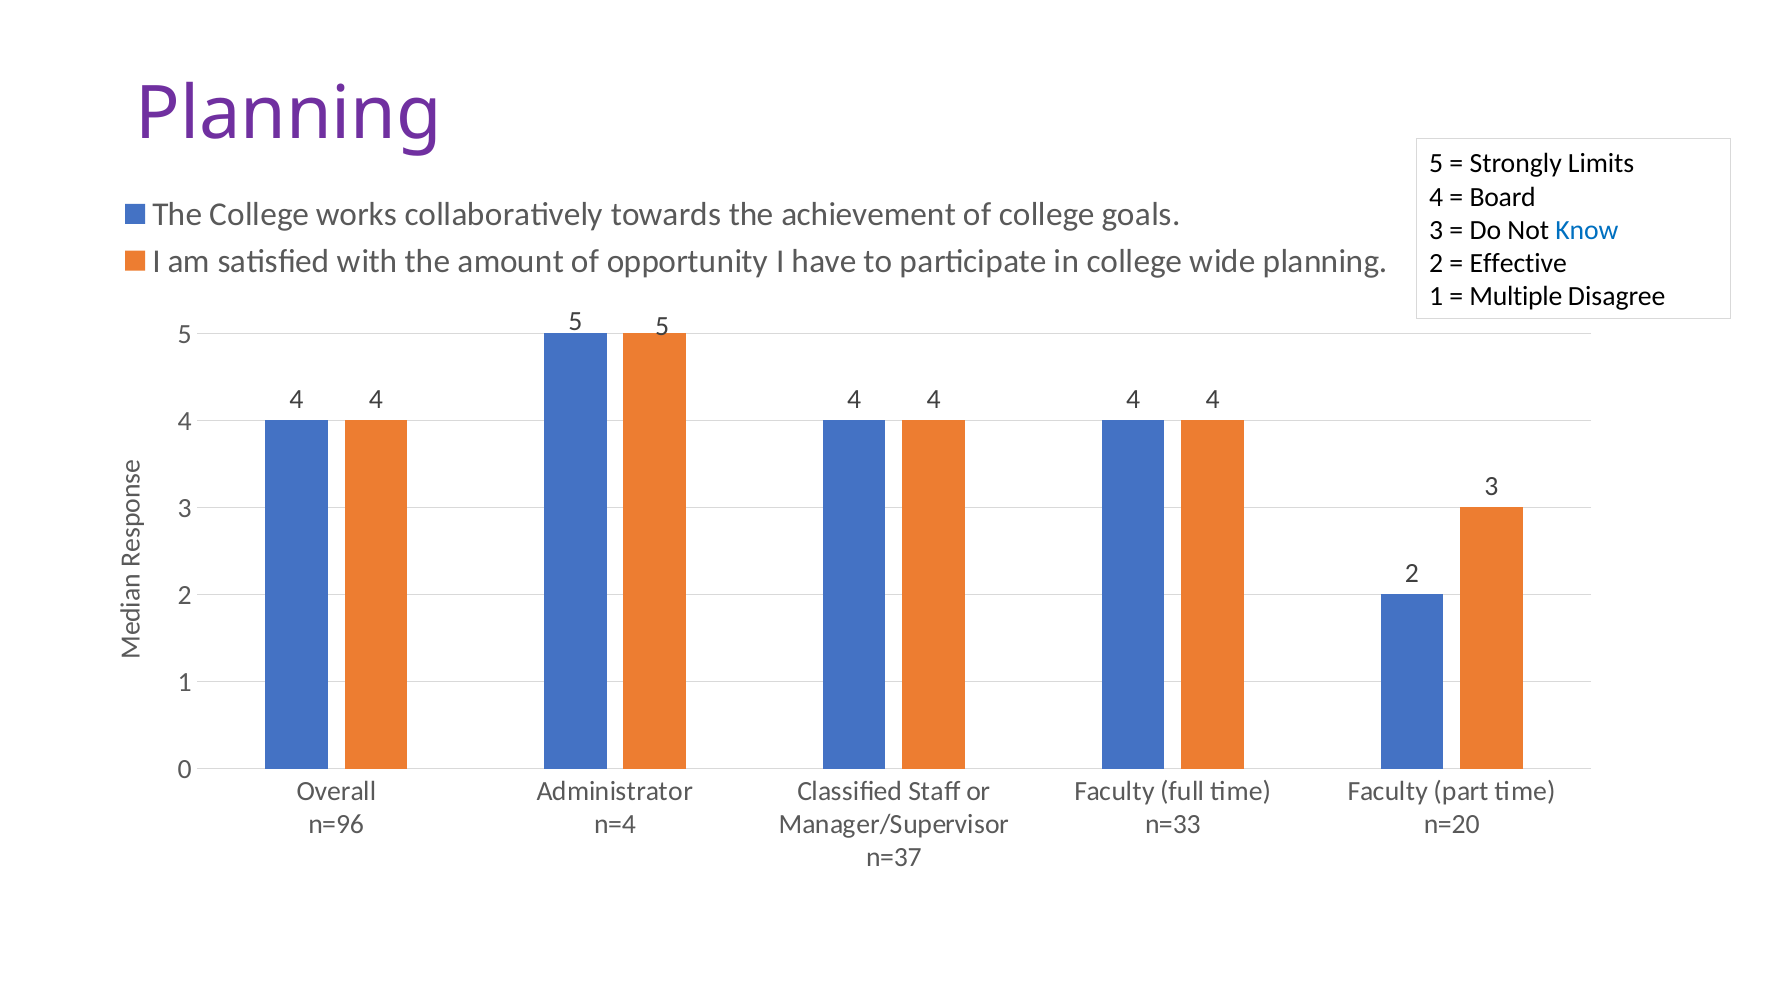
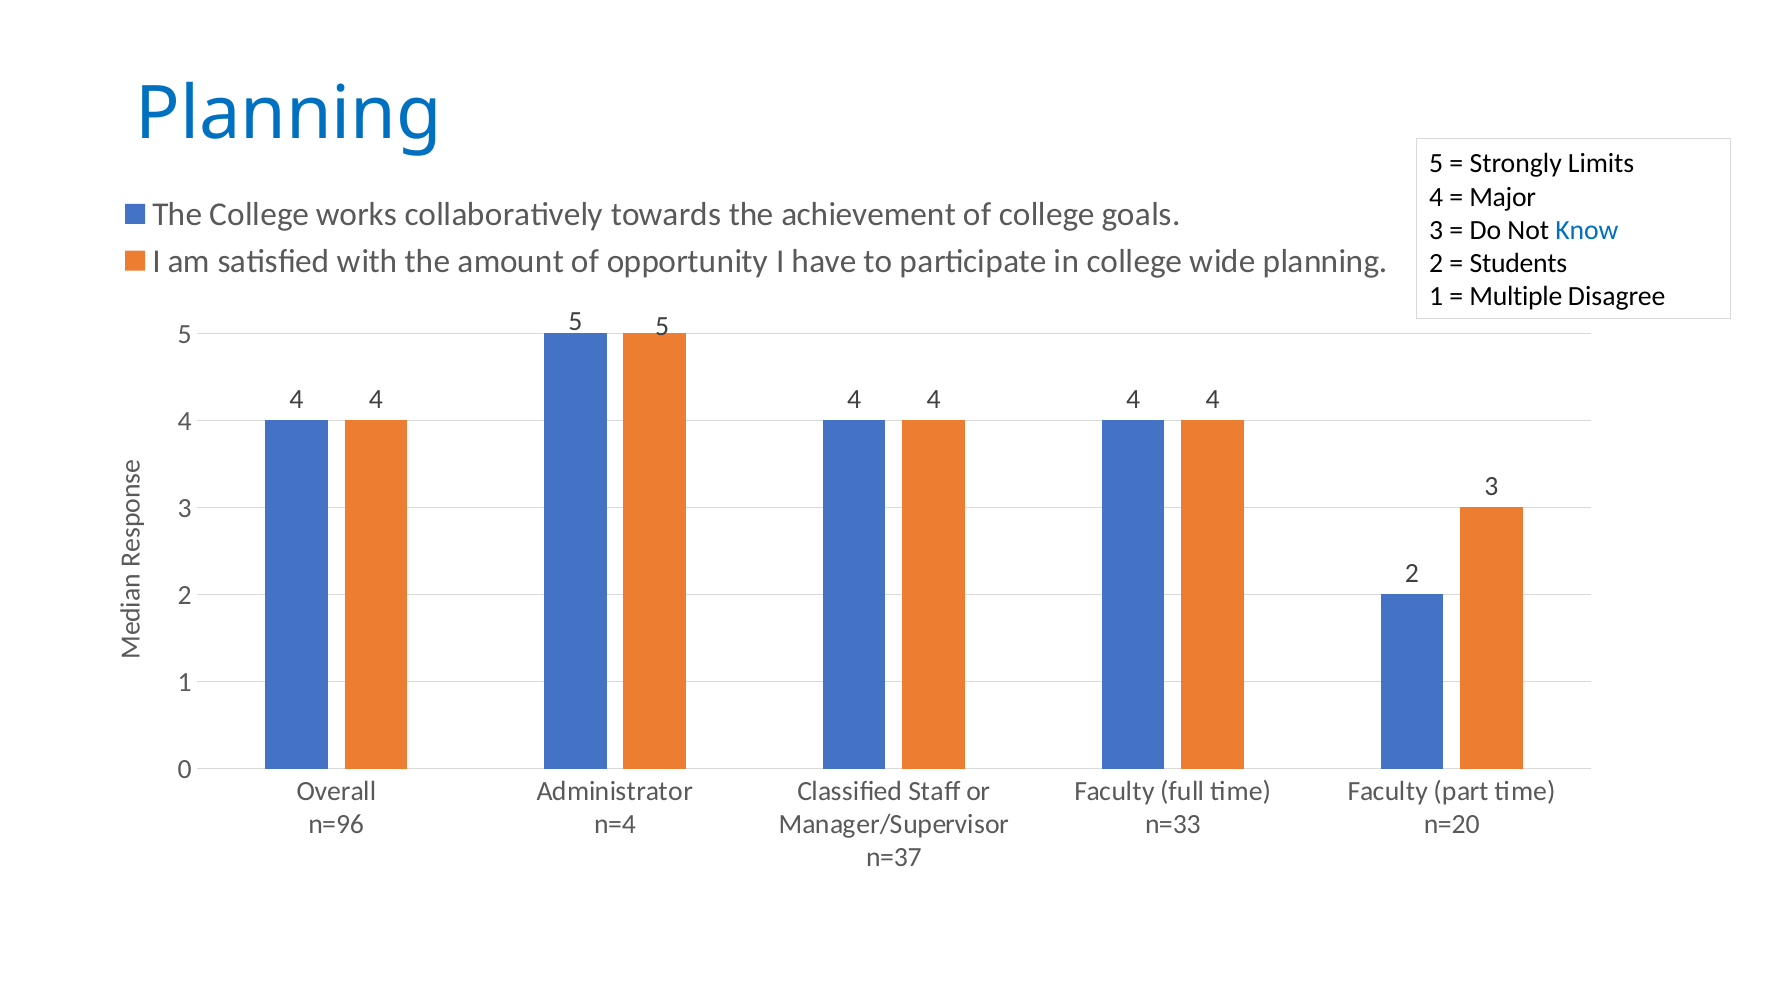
Planning colour: purple -> blue (289, 114)
Board: Board -> Major (1503, 197)
Effective: Effective -> Students (1518, 263)
